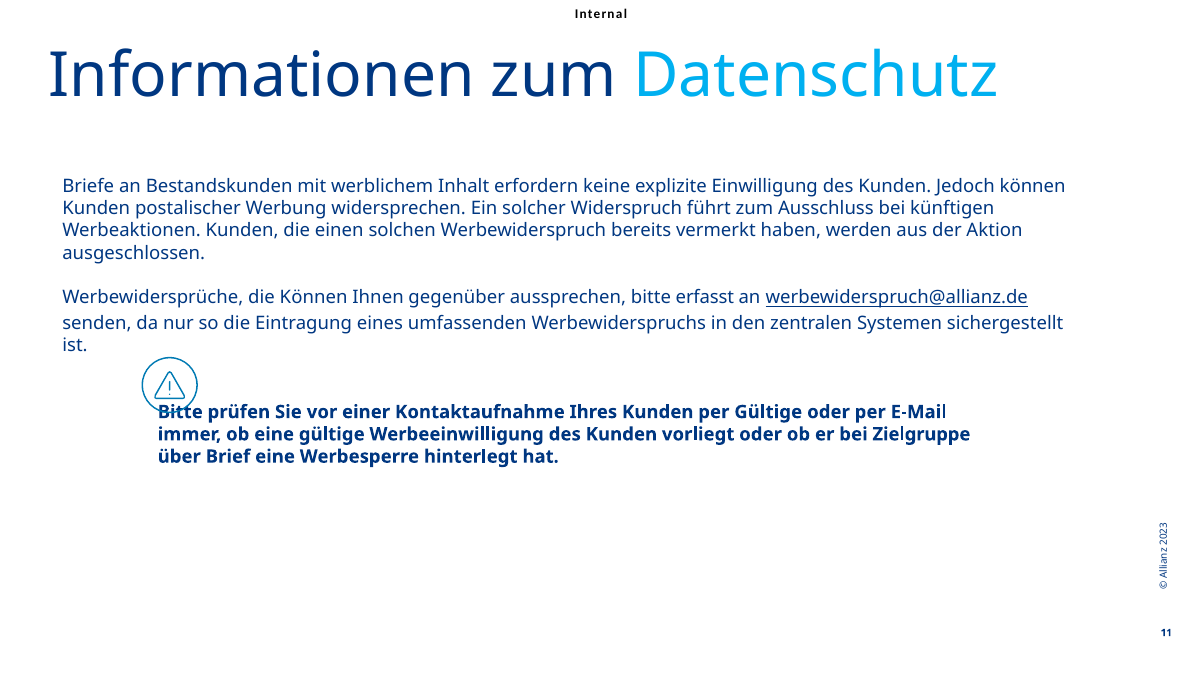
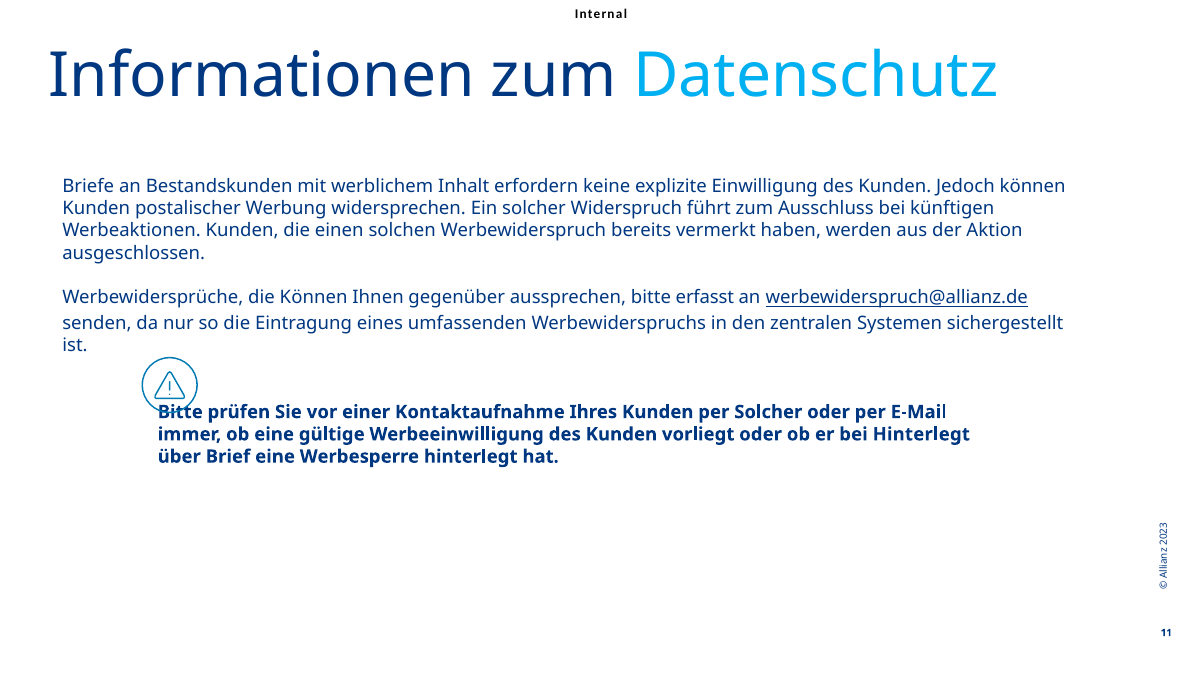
per Gültige: Gültige -> Solcher (768, 412)
bei Zielgruppe: Zielgruppe -> Hinterlegt (921, 434)
